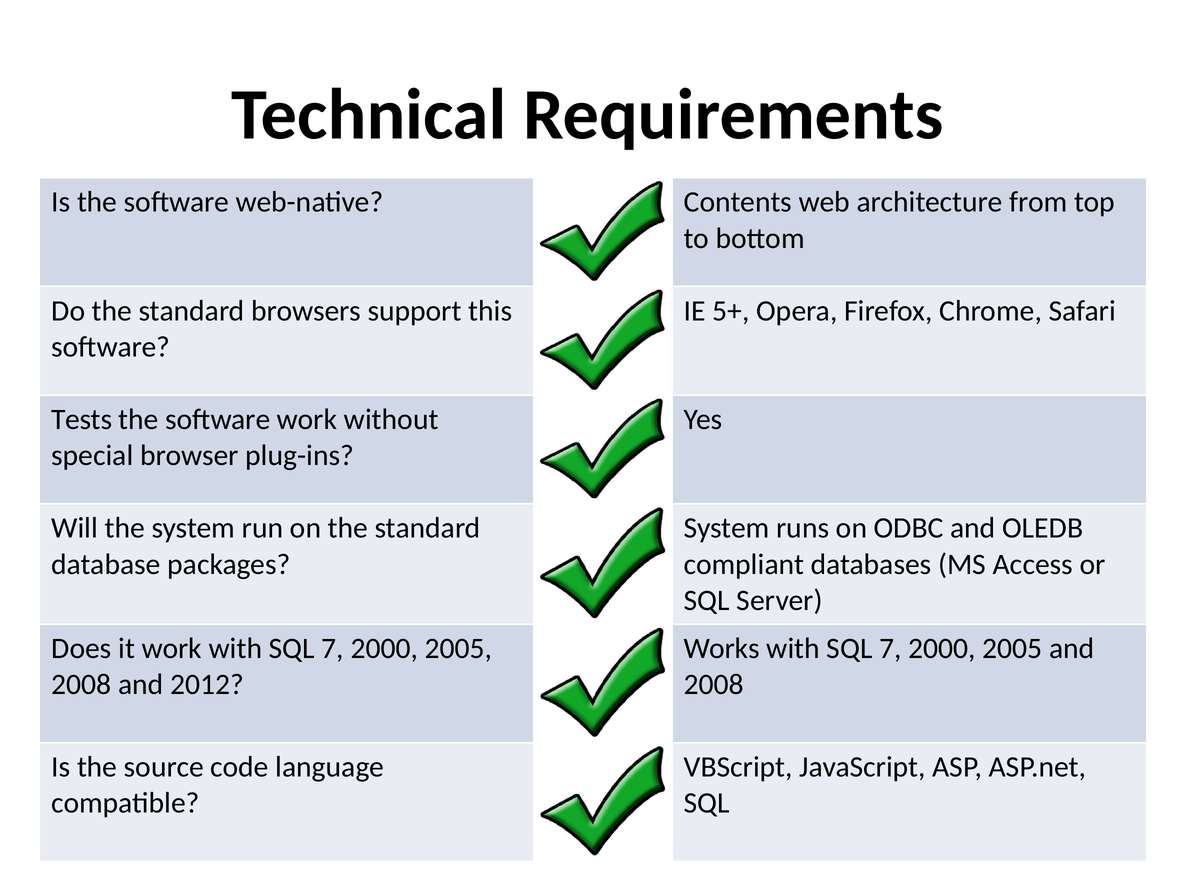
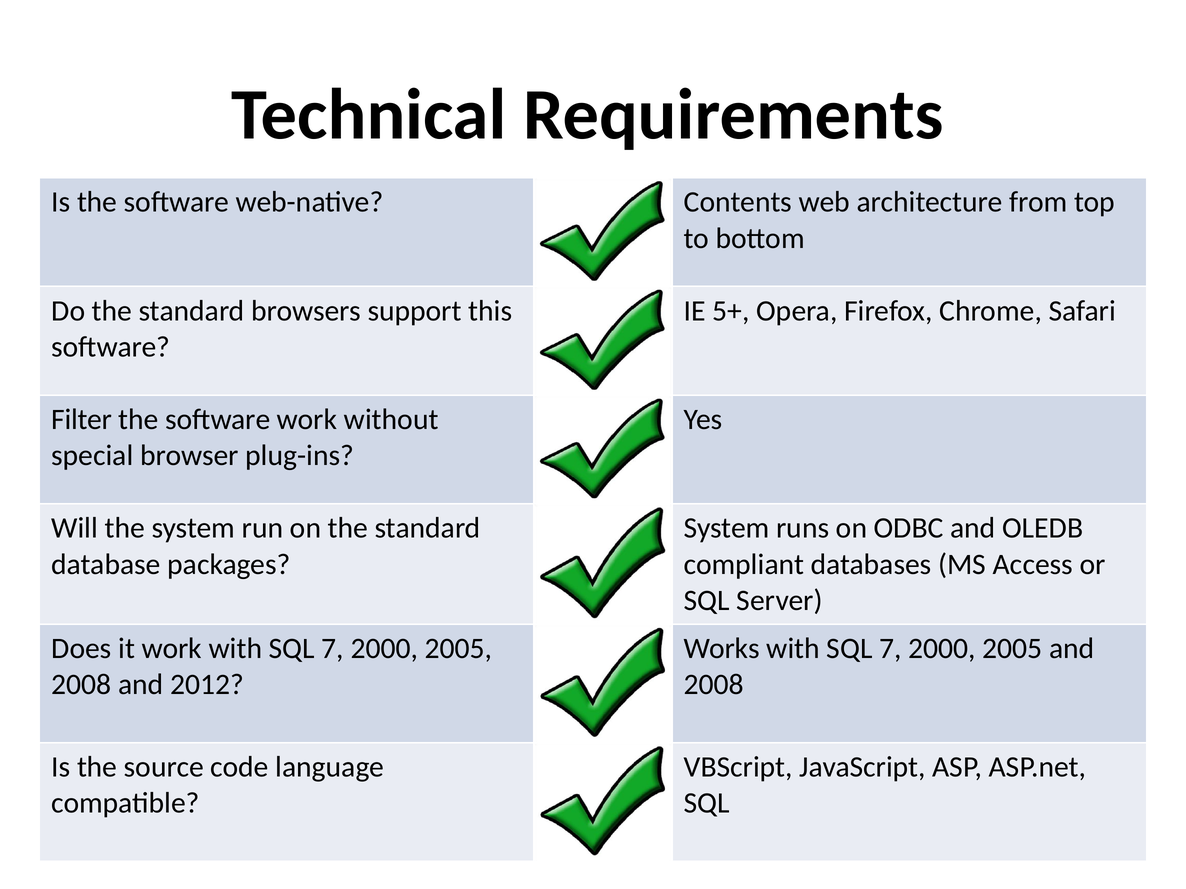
Tests: Tests -> Filter (82, 420)
